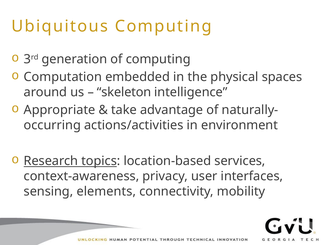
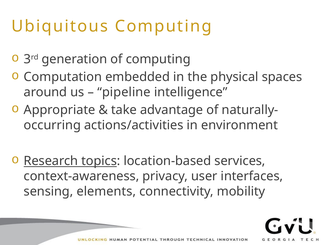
skeleton: skeleton -> pipeline (124, 92)
